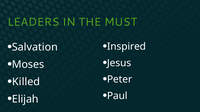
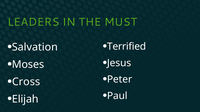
Inspired: Inspired -> Terrified (127, 47)
Killed: Killed -> Cross (26, 82)
